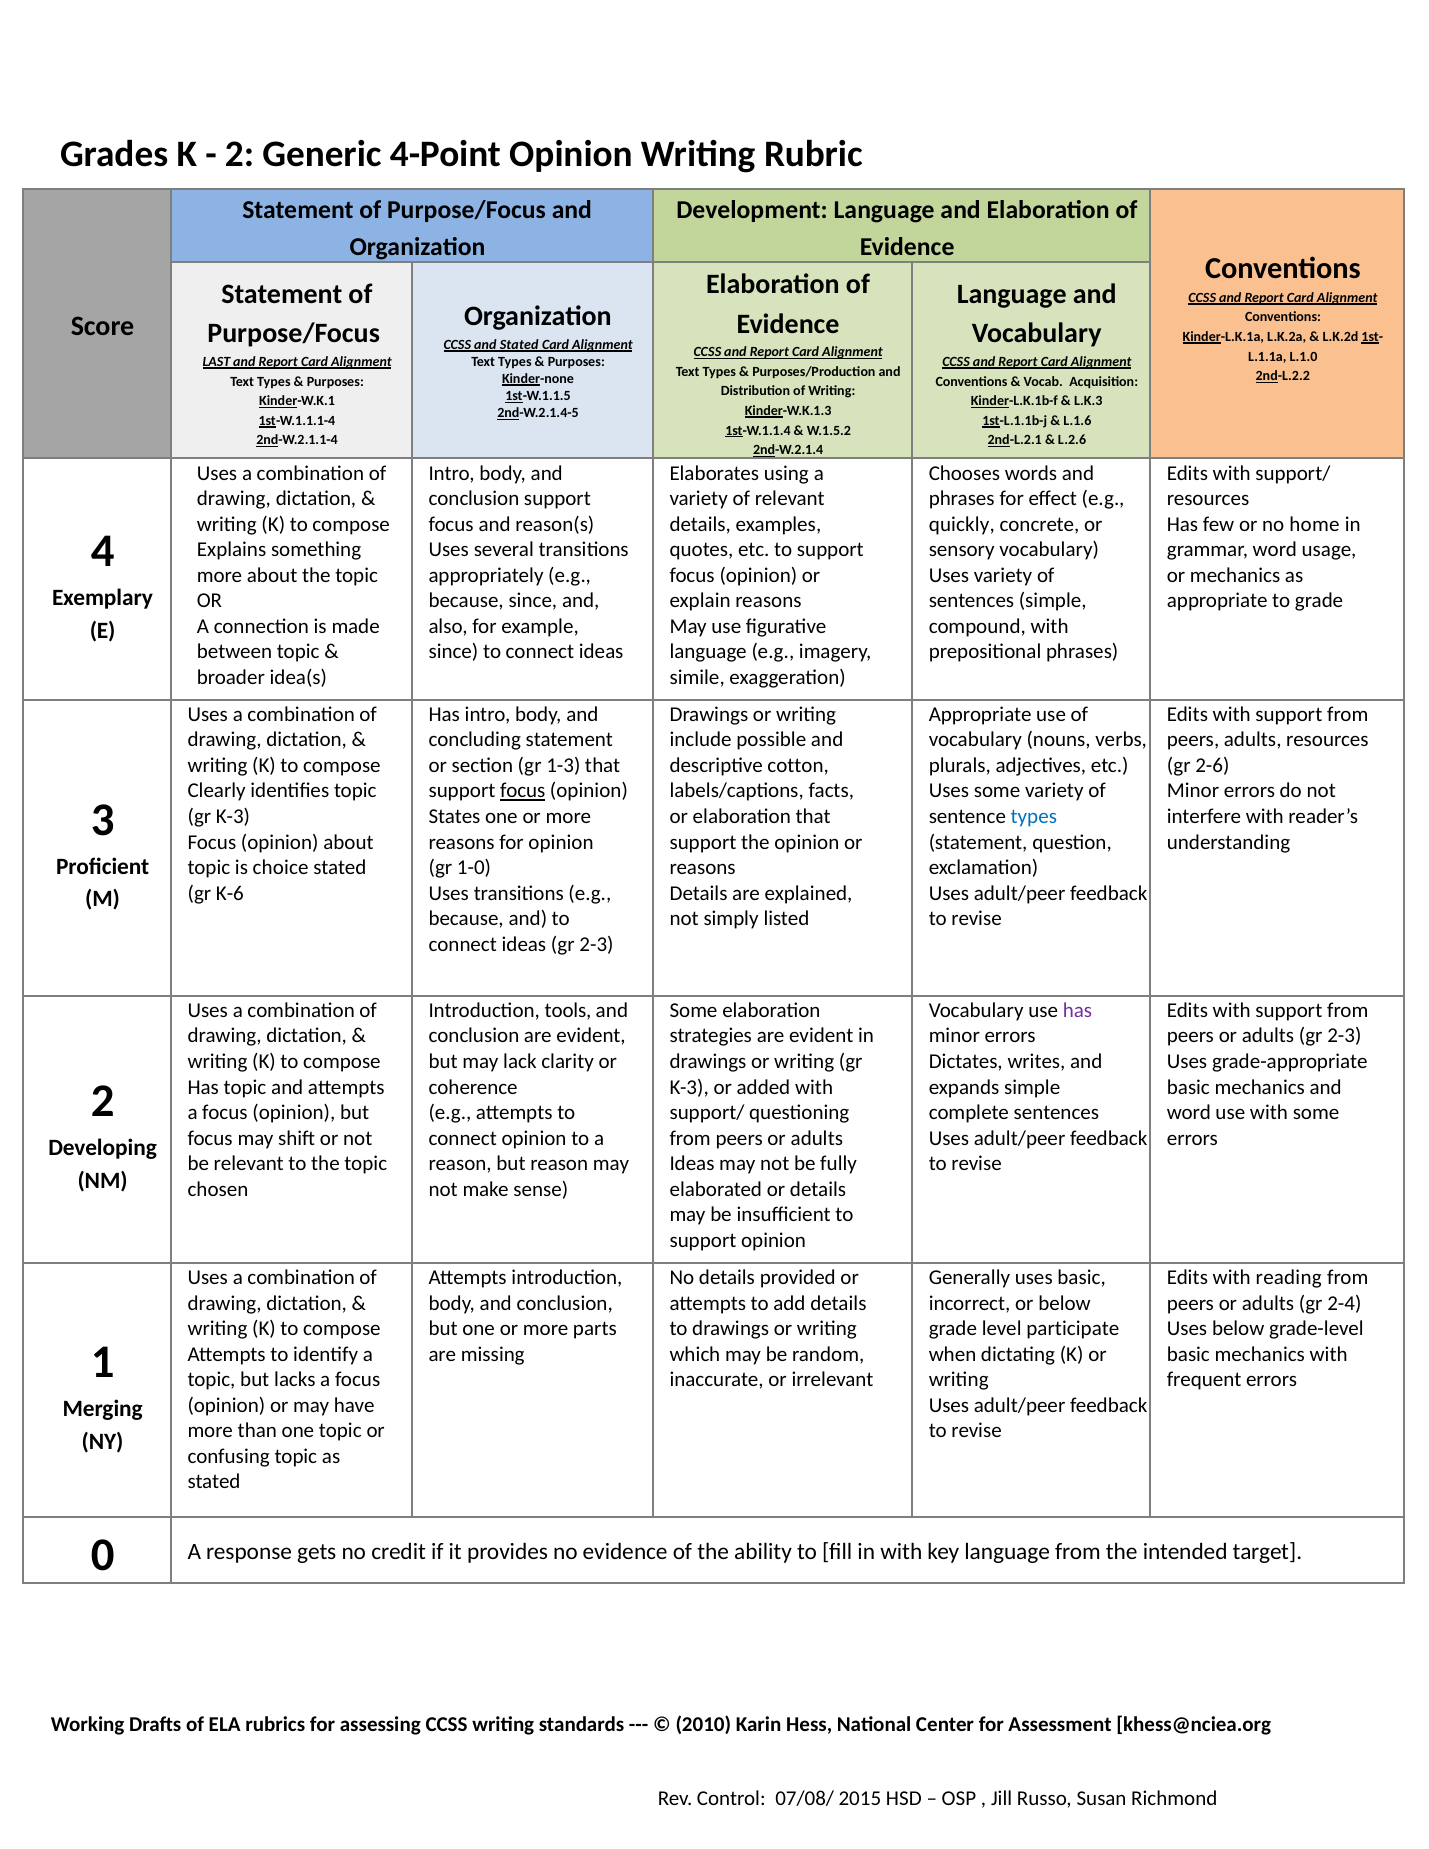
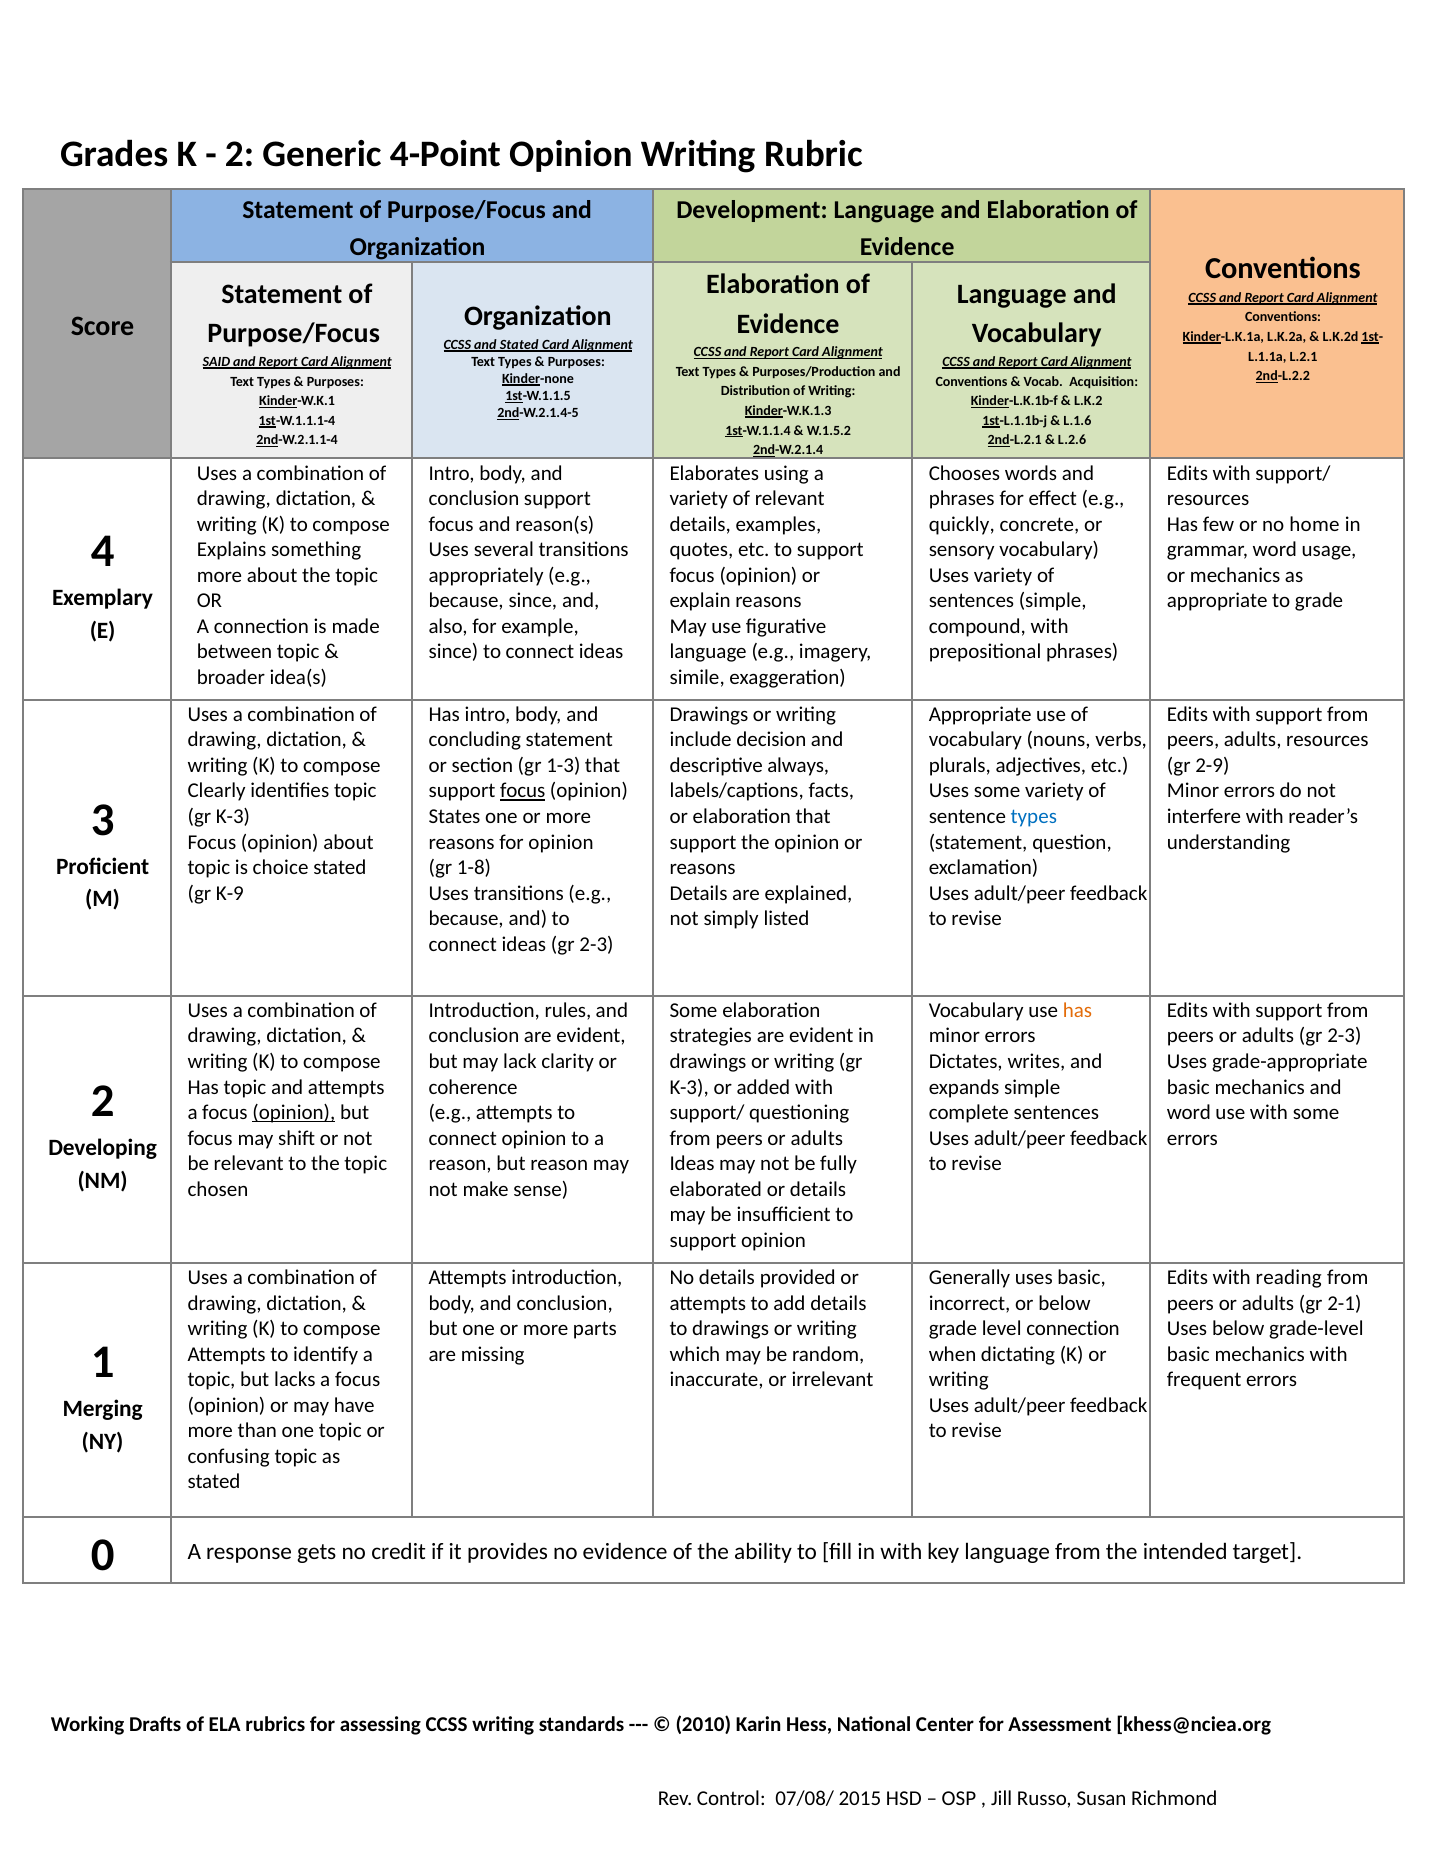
L.1.0: L.1.0 -> L.2.1 (1304, 356)
LAST: LAST -> SAID (216, 362)
L.K.3: L.K.3 -> L.K.2 (1088, 401)
possible: possible -> decision (771, 740)
cotton: cotton -> always (798, 766)
2-6: 2-6 -> 2-9 (1212, 766)
1-0: 1-0 -> 1-8 (474, 868)
K-6: K-6 -> K-9 (230, 893)
tools: tools -> rules (568, 1011)
has colour: purple -> orange (1077, 1011)
opinion underline: none -> present (294, 1113)
2-4: 2-4 -> 2-1 (1344, 1303)
level participate: participate -> connection (1073, 1329)
